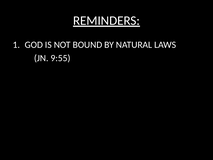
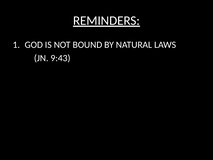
9:55: 9:55 -> 9:43 (61, 58)
